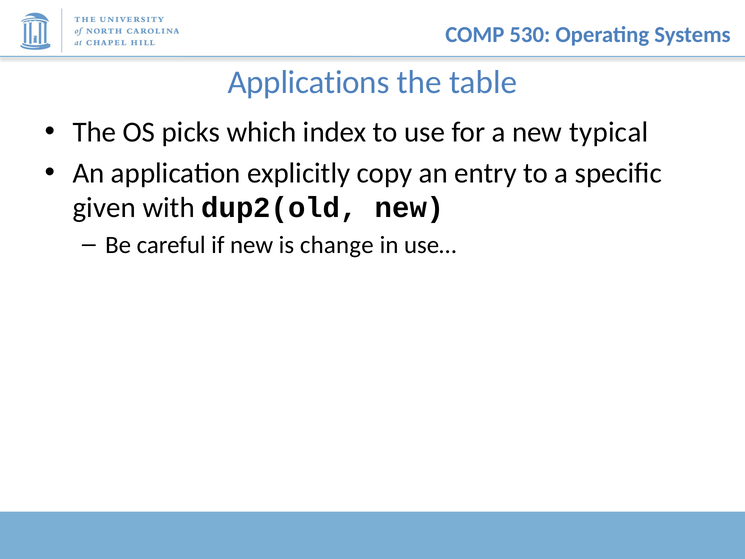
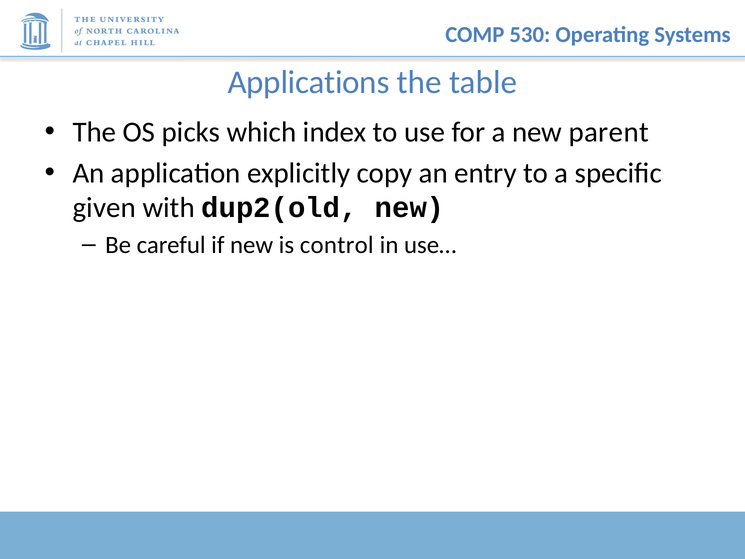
typical: typical -> parent (609, 132)
change: change -> control (337, 245)
